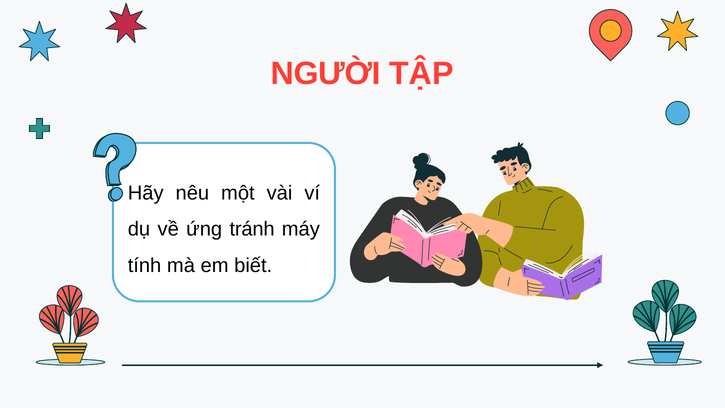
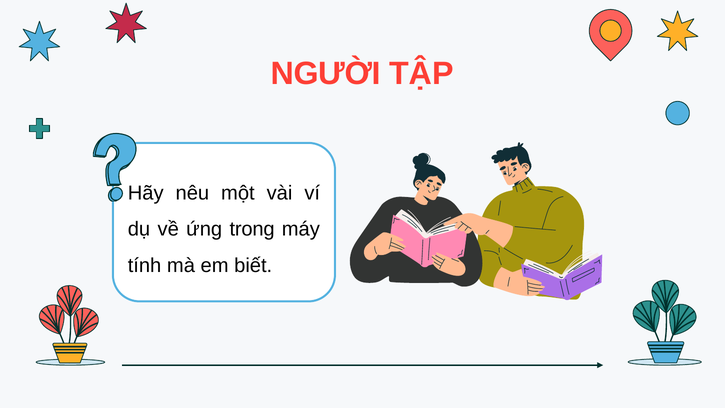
tránh: tránh -> trong (252, 229)
